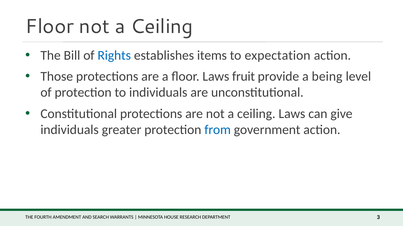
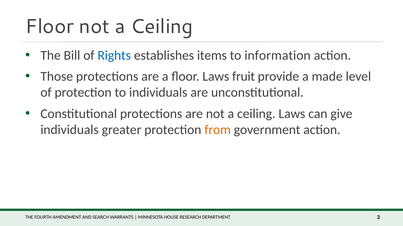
expectation: expectation -> information (278, 56)
being: being -> made (327, 77)
from colour: blue -> orange (218, 130)
